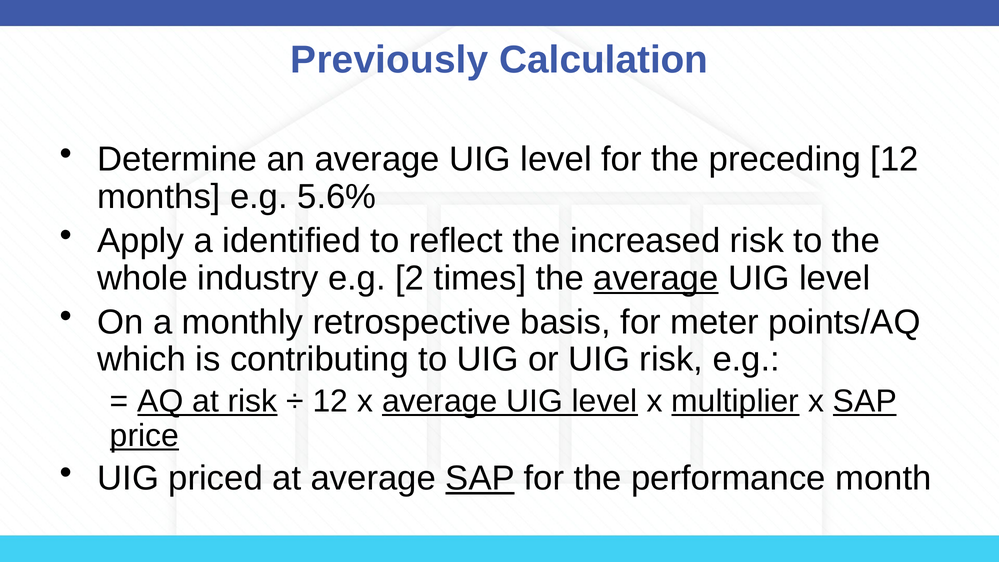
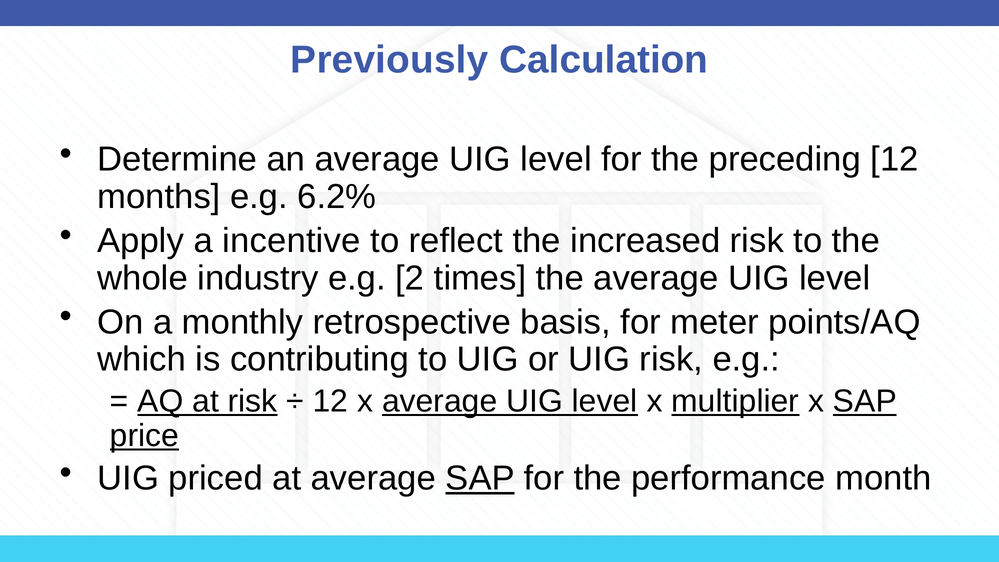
5.6%: 5.6% -> 6.2% (337, 197)
identified: identified -> incentive (291, 241)
average underline: present -> none (656, 278)
